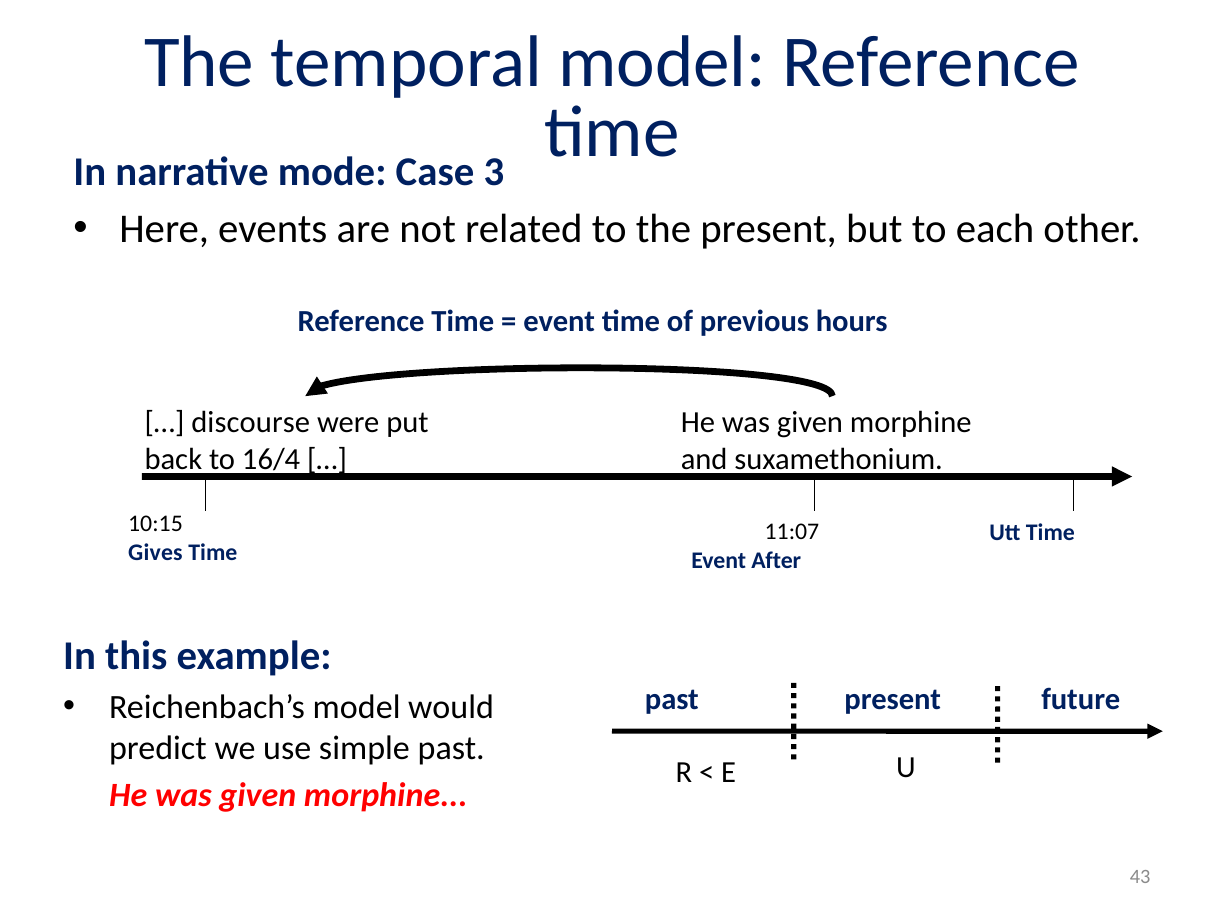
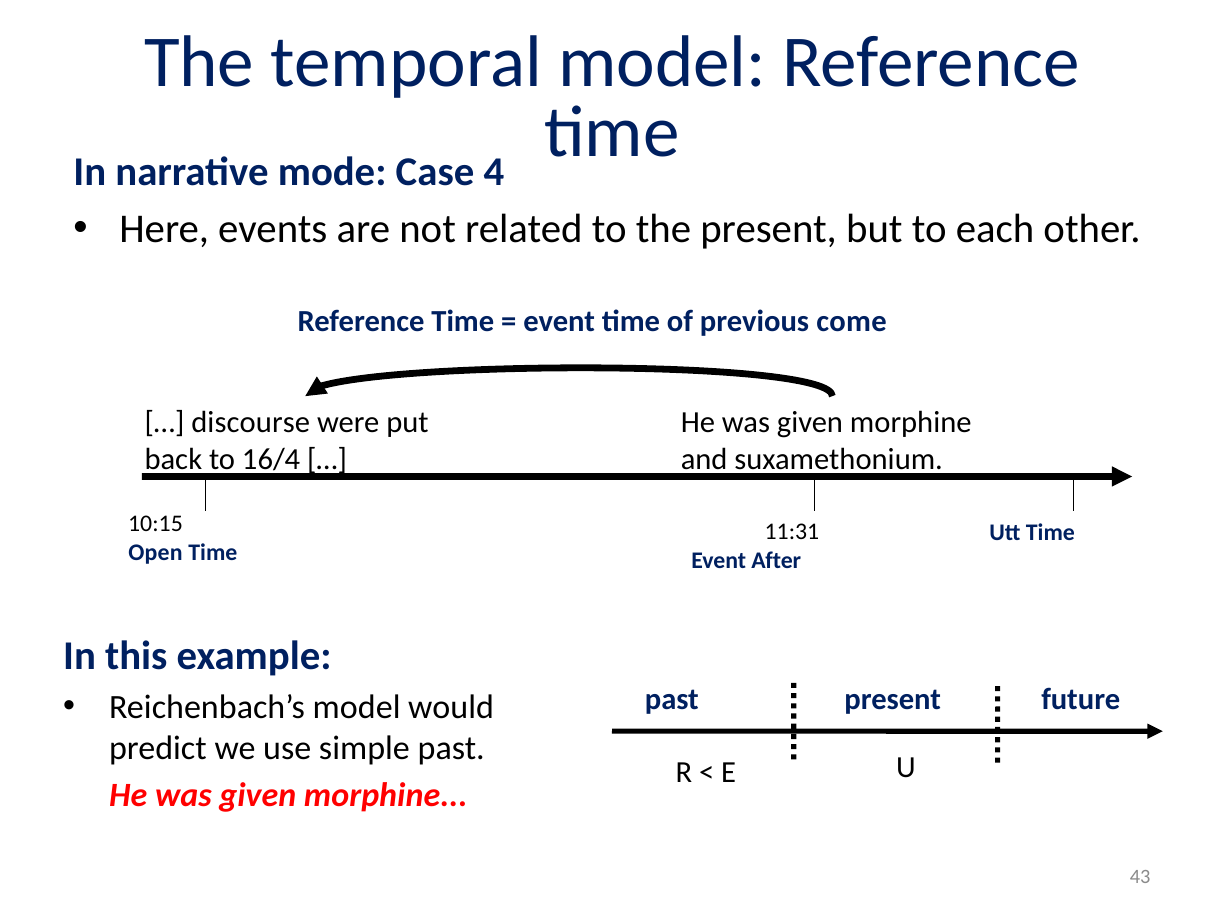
3: 3 -> 4 (494, 172)
hours: hours -> come (852, 322)
11:07: 11:07 -> 11:31 (792, 532)
Gives: Gives -> Open (155, 552)
